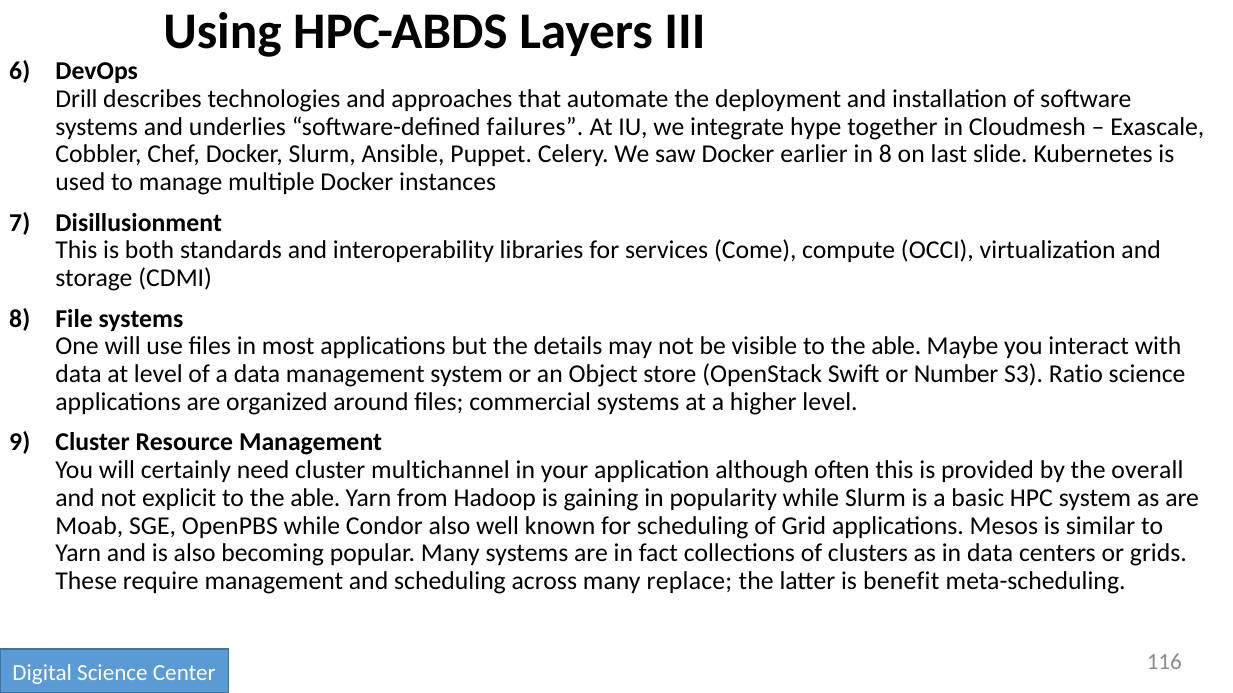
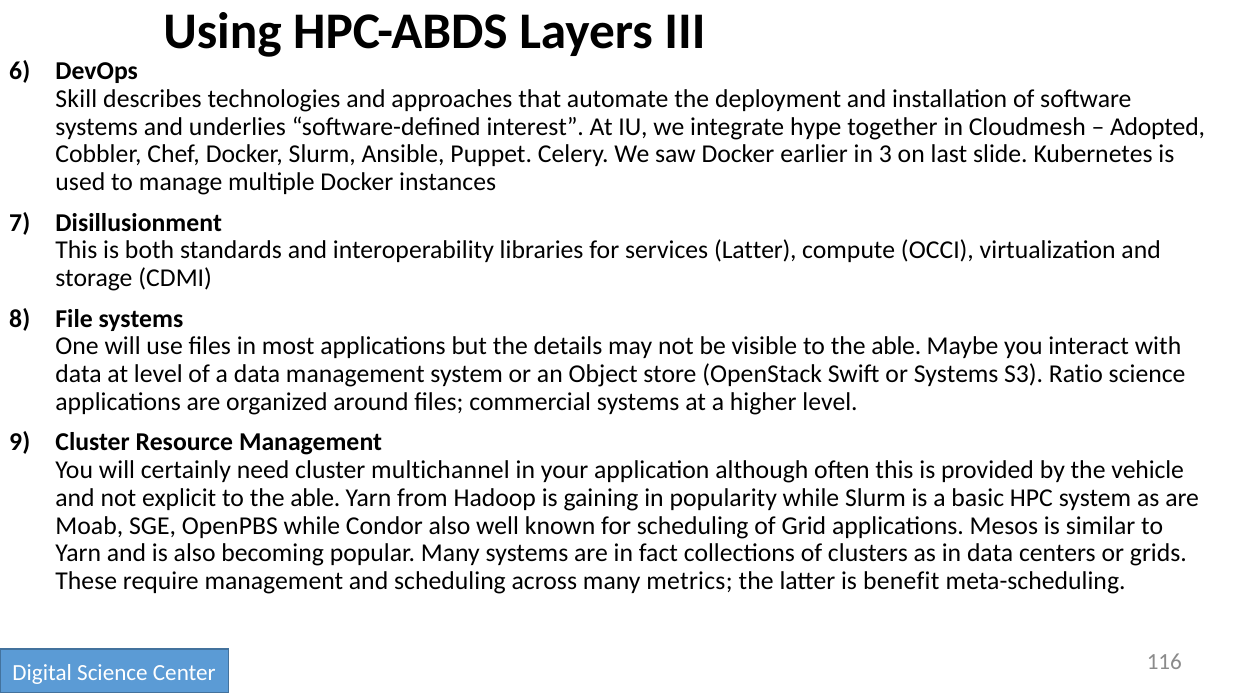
Drill: Drill -> Skill (76, 99)
failures: failures -> interest (535, 127)
Exascale: Exascale -> Adopted (1157, 127)
in 8: 8 -> 3 (885, 155)
services Come: Come -> Latter (755, 251)
or Number: Number -> Systems (956, 374)
overall: overall -> vehicle (1148, 471)
replace: replace -> metrics (689, 582)
